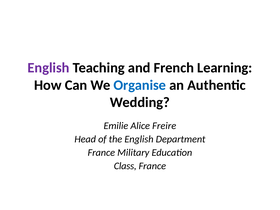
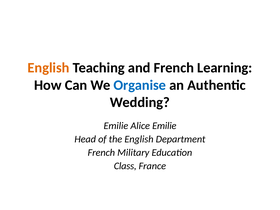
English colour: purple -> orange (49, 68)
Alice Freire: Freire -> Emilie (164, 126)
France: France -> French (101, 153)
